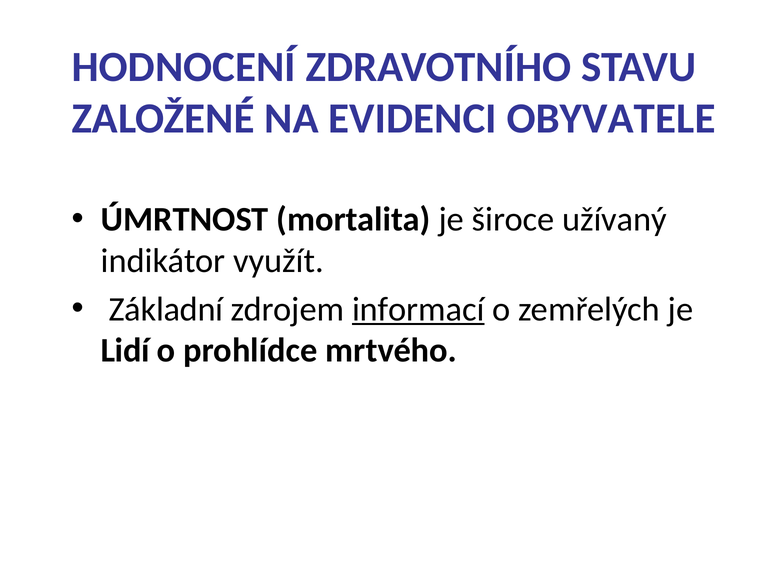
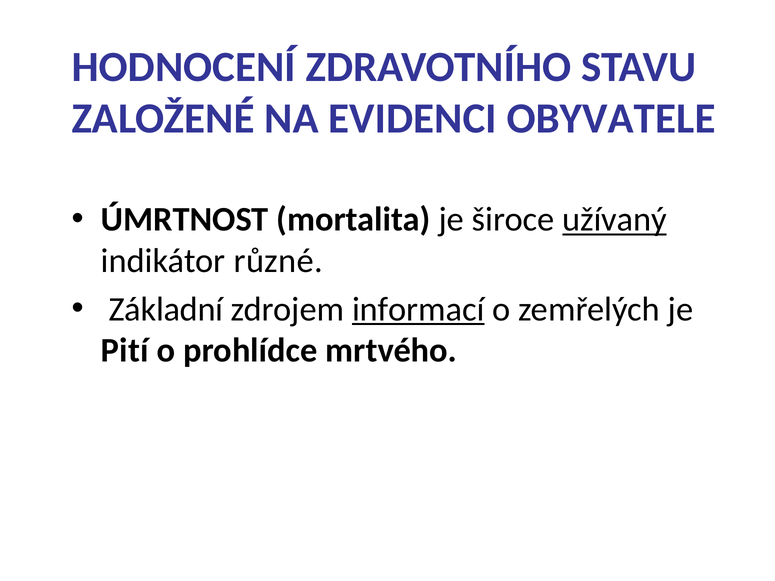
užívaný underline: none -> present (615, 220)
využít: využít -> různé (278, 261)
Lidí: Lidí -> Pití (125, 351)
